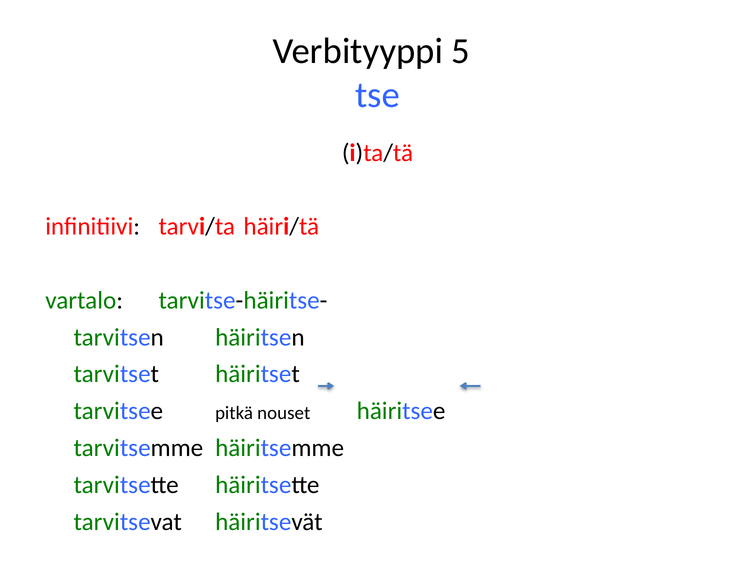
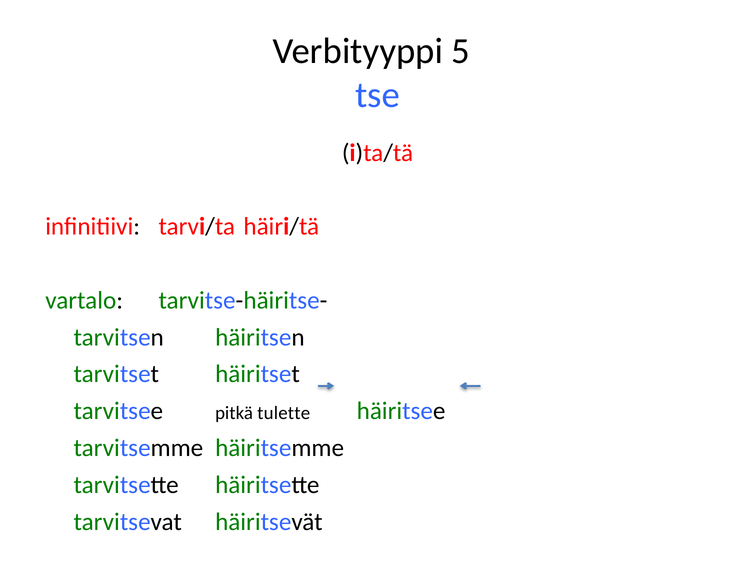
nouset: nouset -> tulette (284, 413)
